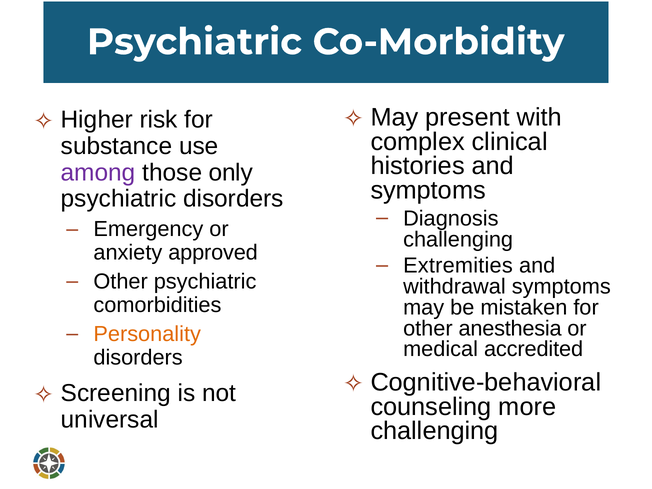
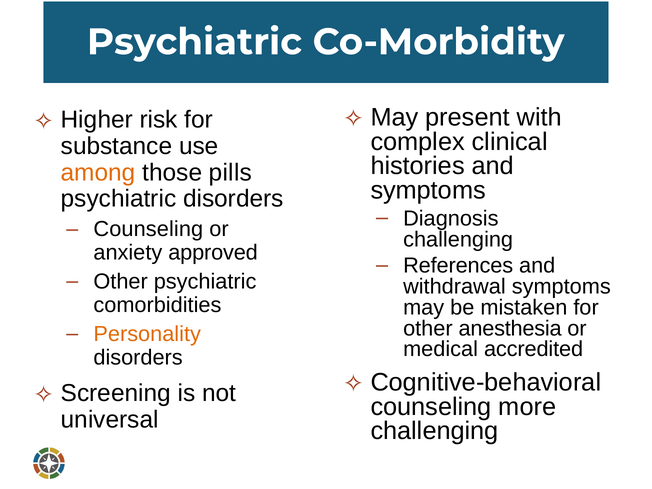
among colour: purple -> orange (98, 172)
only: only -> pills (231, 172)
Emergency: Emergency -> Counseling (148, 229)
Extremities: Extremities -> References (458, 266)
